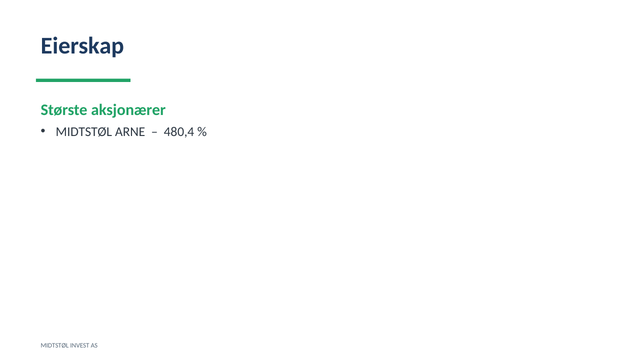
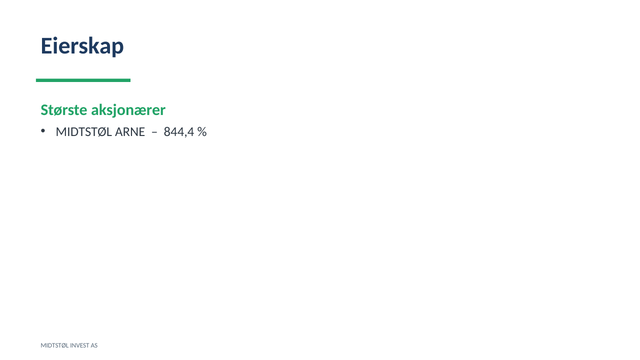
480,4: 480,4 -> 844,4 (179, 132)
